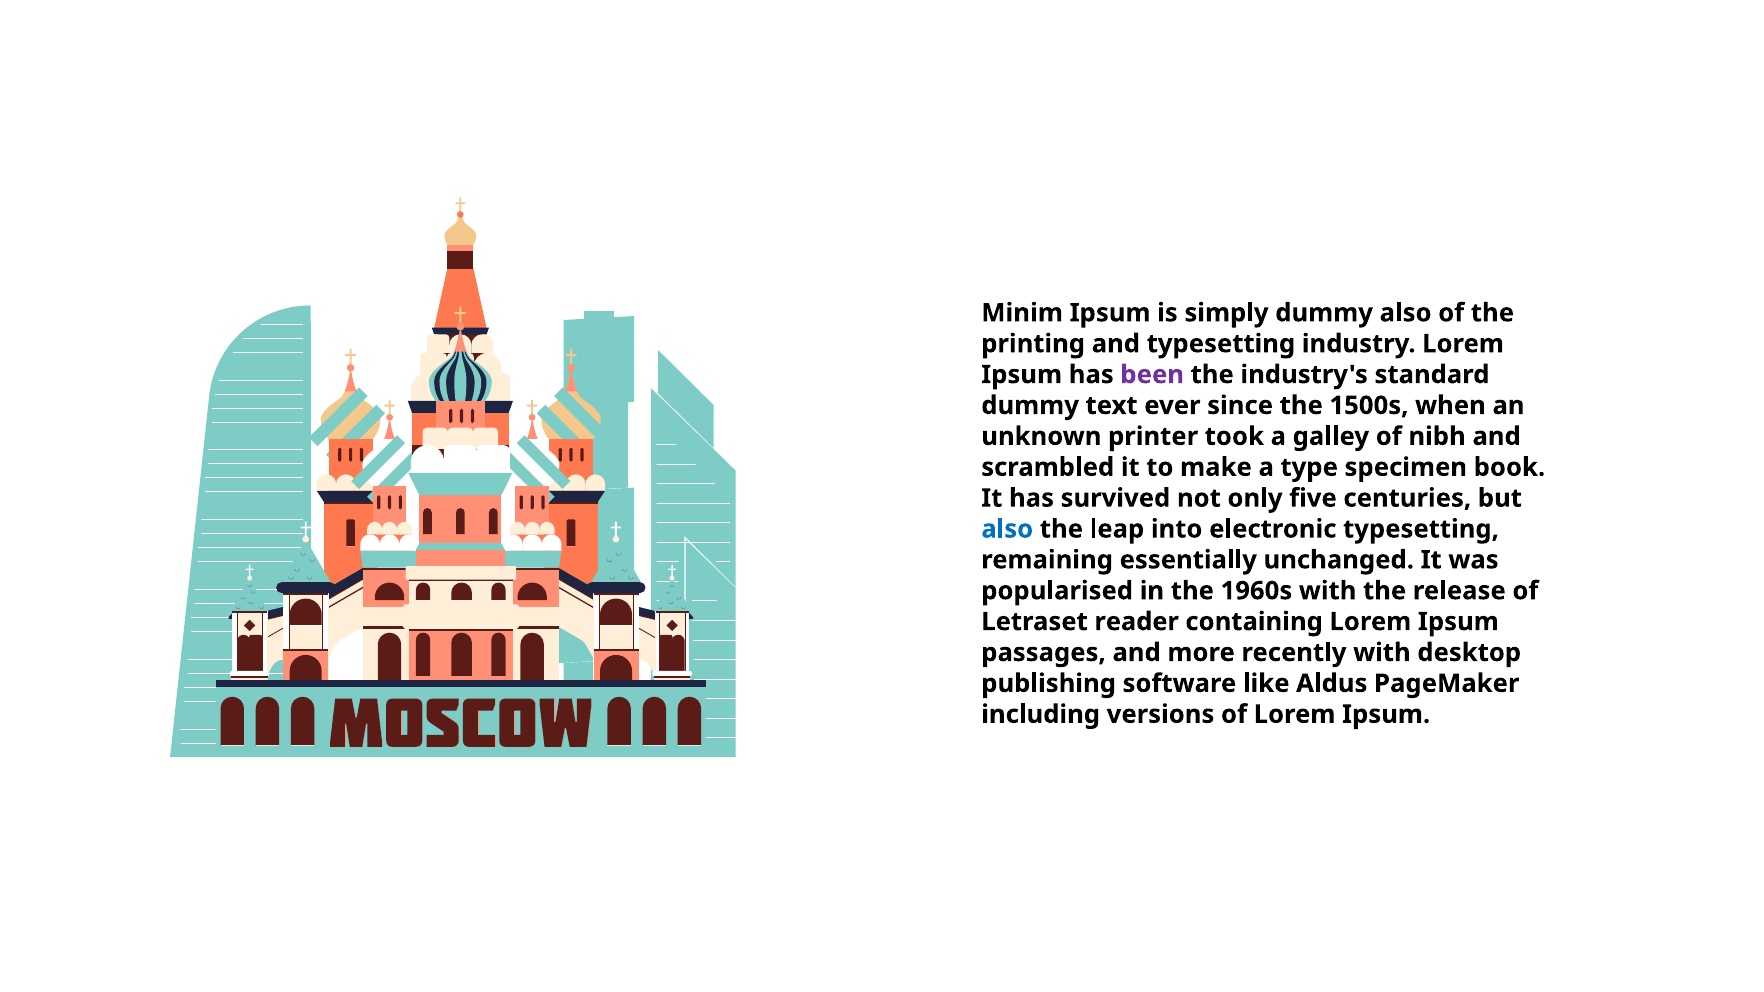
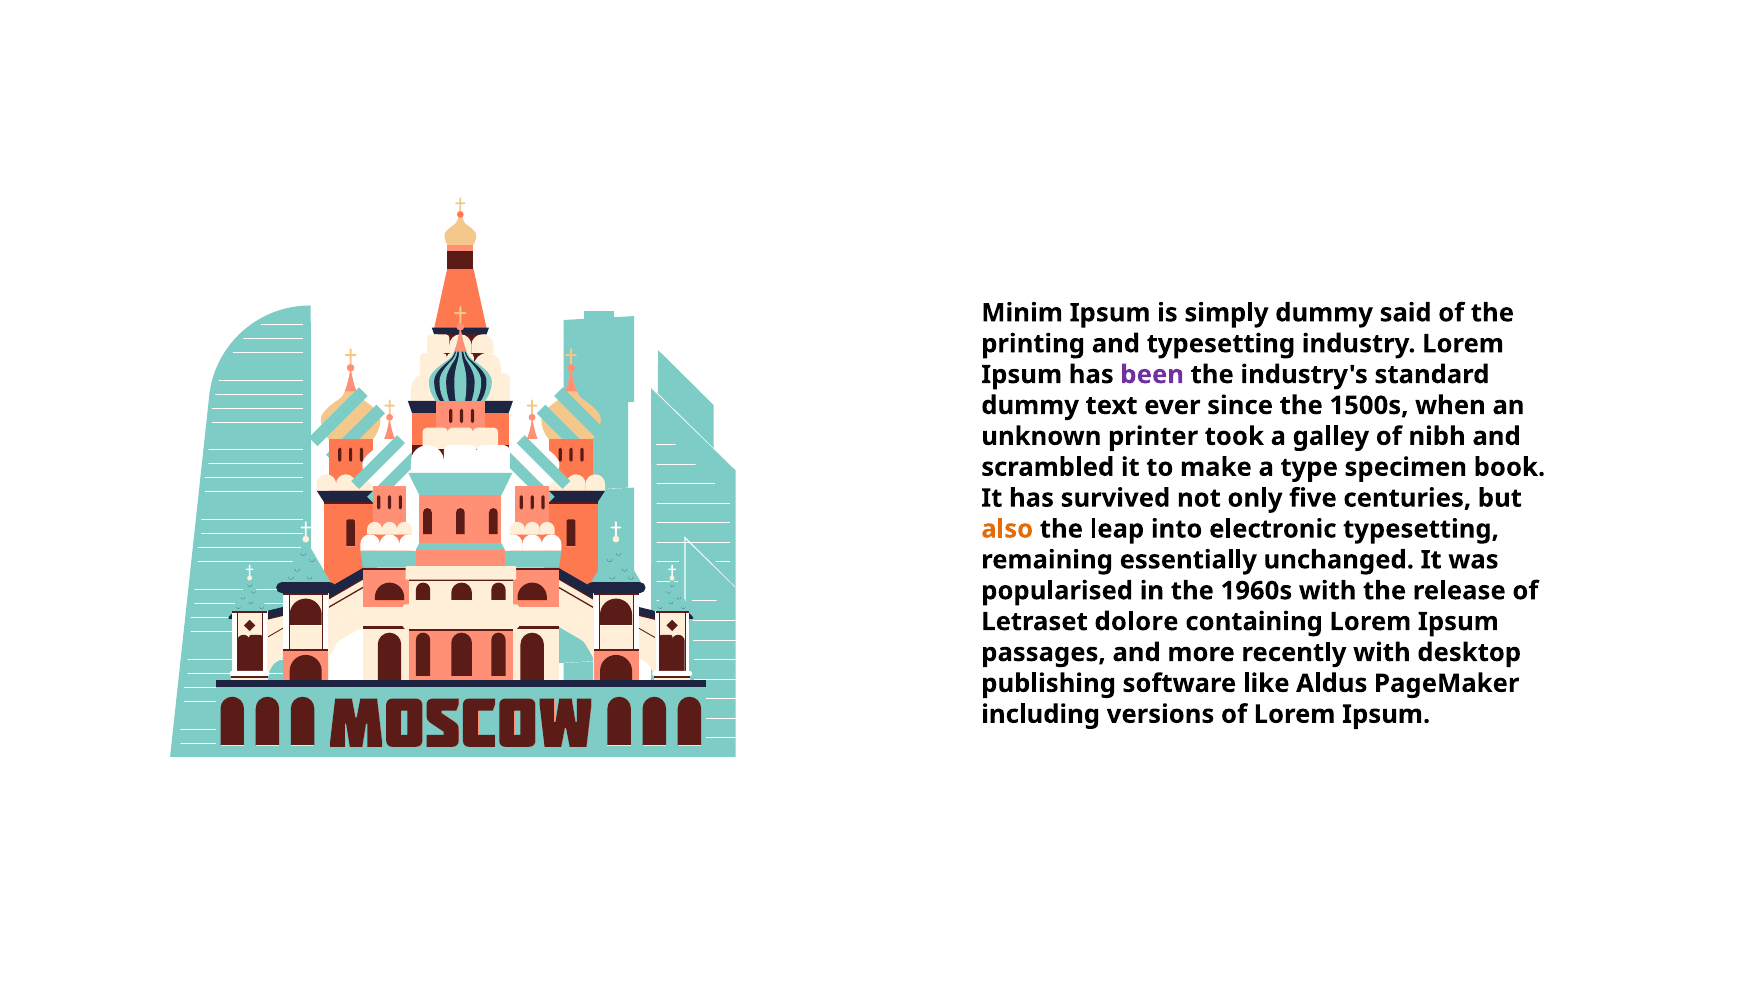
dummy also: also -> said (1406, 313)
also colour: blue -> orange (1007, 529)
reader: reader -> dolore (1136, 622)
